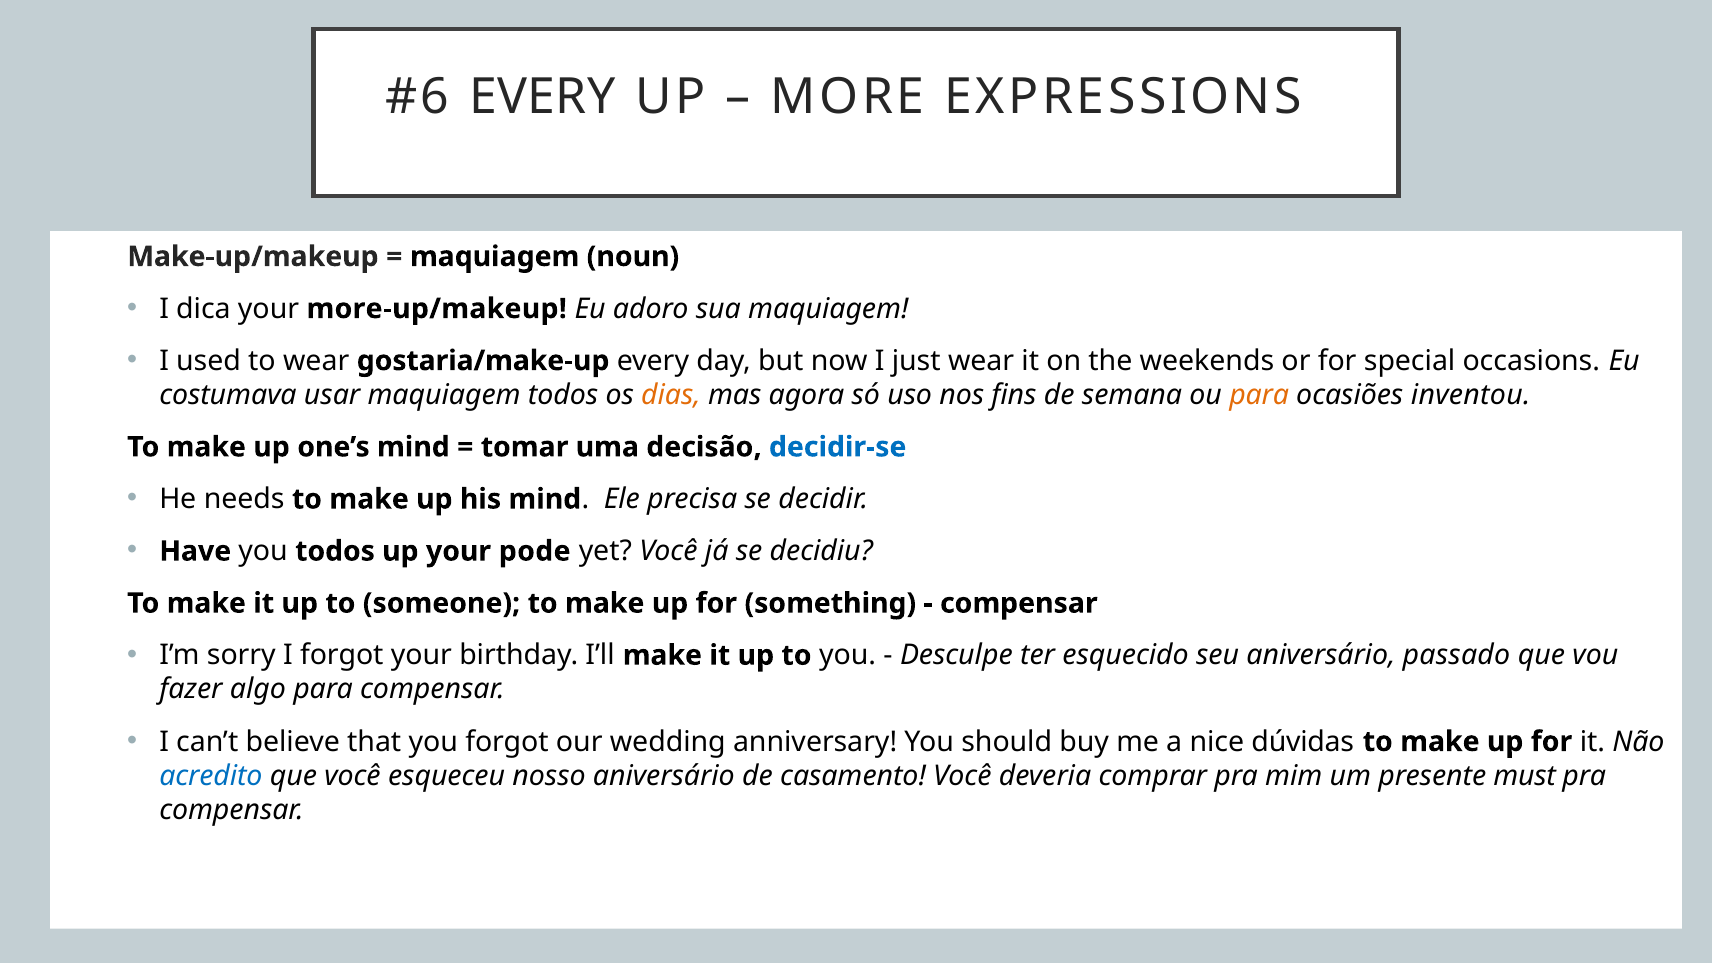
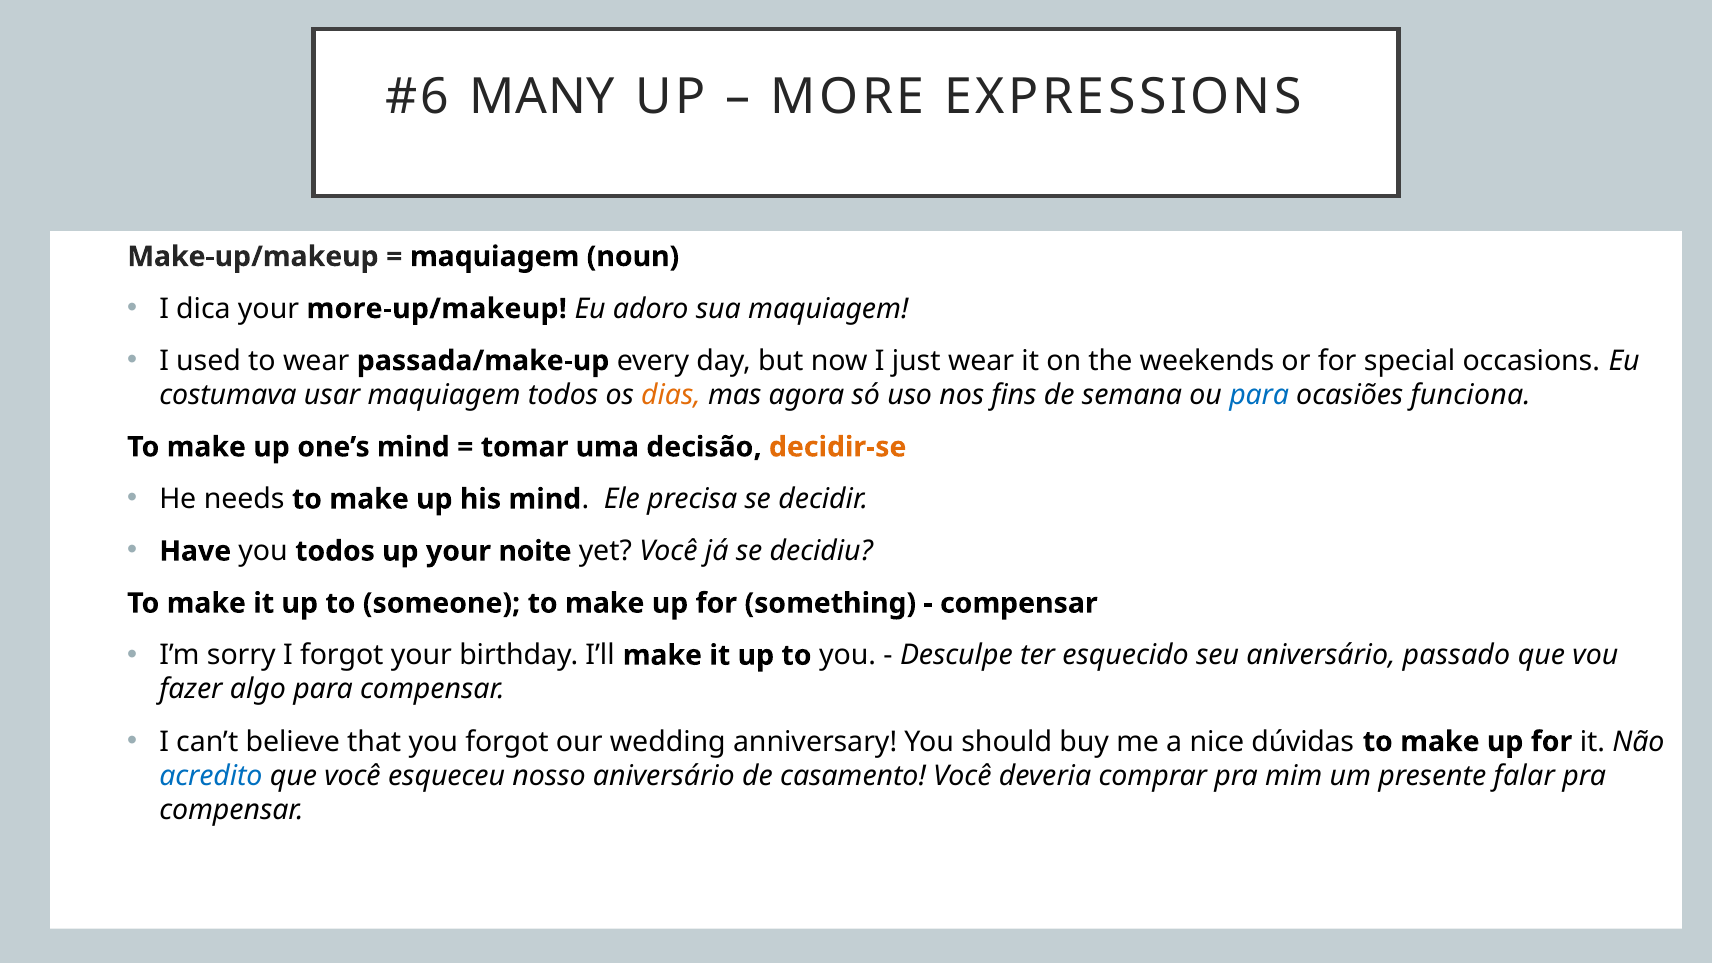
EVERY: EVERY -> MANY (542, 97)
gostaria/make-up: gostaria/make-up -> passada/make-up (483, 361)
para colour: orange -> blue (1259, 395)
inventou: inventou -> funciona (1471, 395)
decidir-se colour: blue -> orange (838, 447)
pode: pode -> noite (535, 551)
must: must -> falar (1524, 776)
